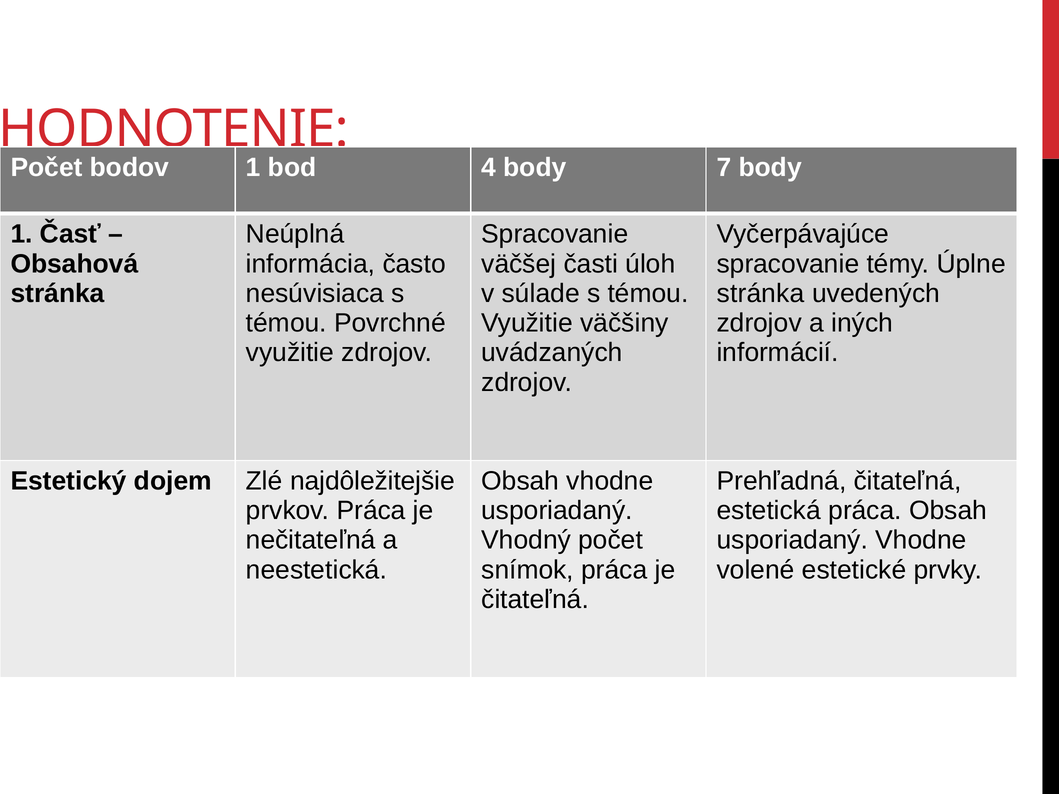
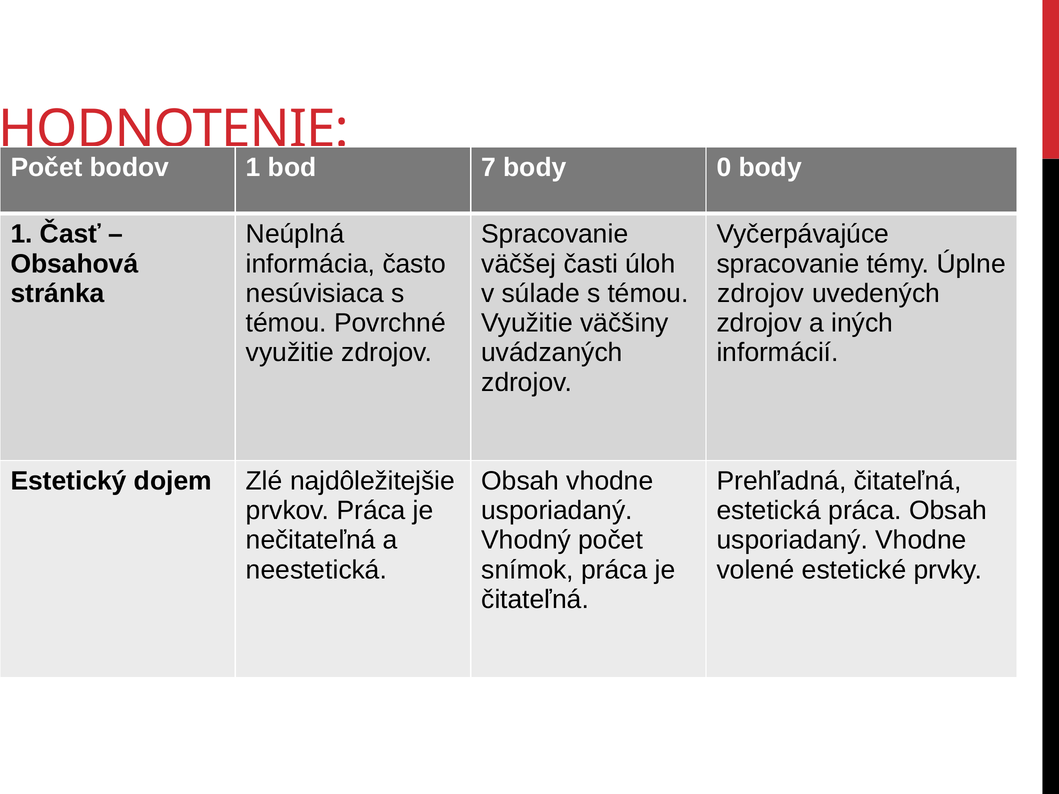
4: 4 -> 7 (489, 167)
7: 7 -> 0 (724, 167)
stránka: stránka -> zdrojov (761, 293)
